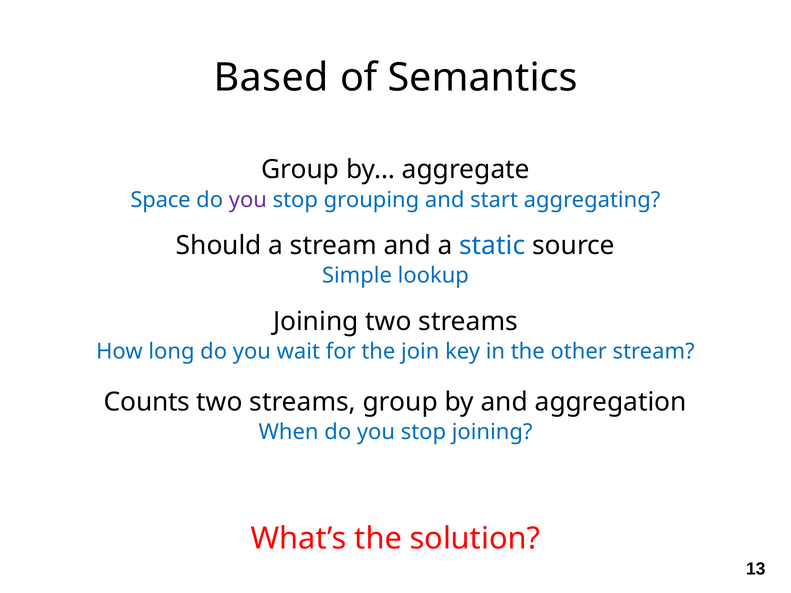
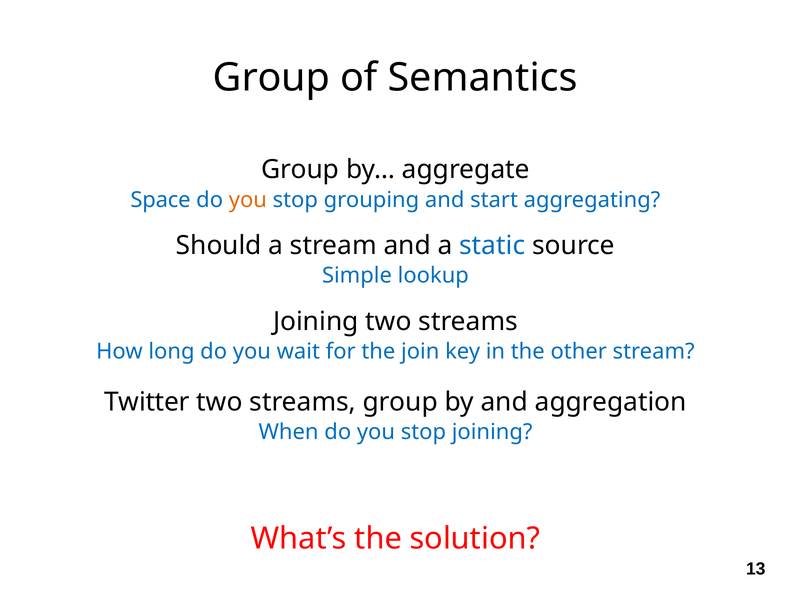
Based: Based -> Group (271, 78)
you colour: purple -> orange (248, 200)
Counts: Counts -> Twitter (147, 402)
